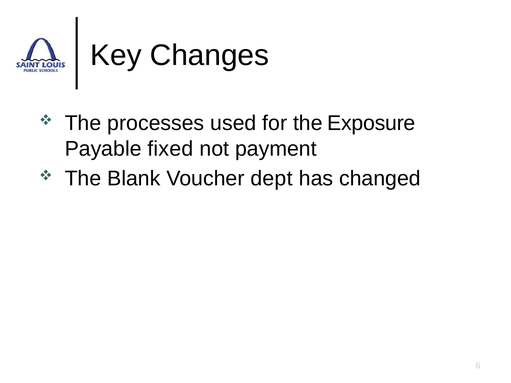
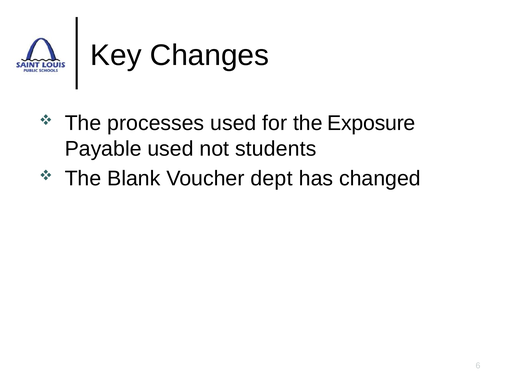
Payable fixed: fixed -> used (171, 149)
payment: payment -> students (276, 149)
